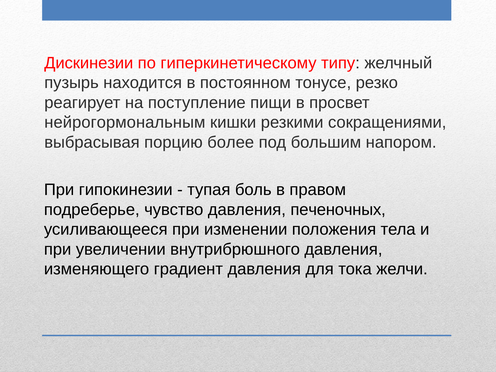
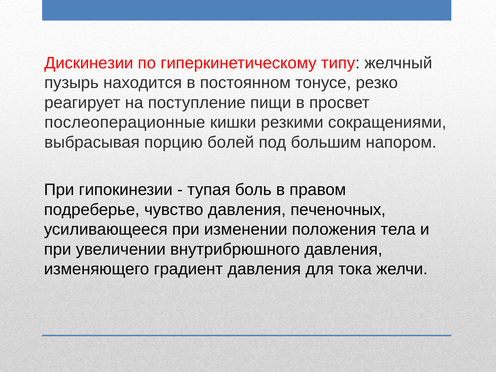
нейрогормональным: нейрогормональным -> послеоперационные (125, 123)
более: более -> болей (231, 142)
